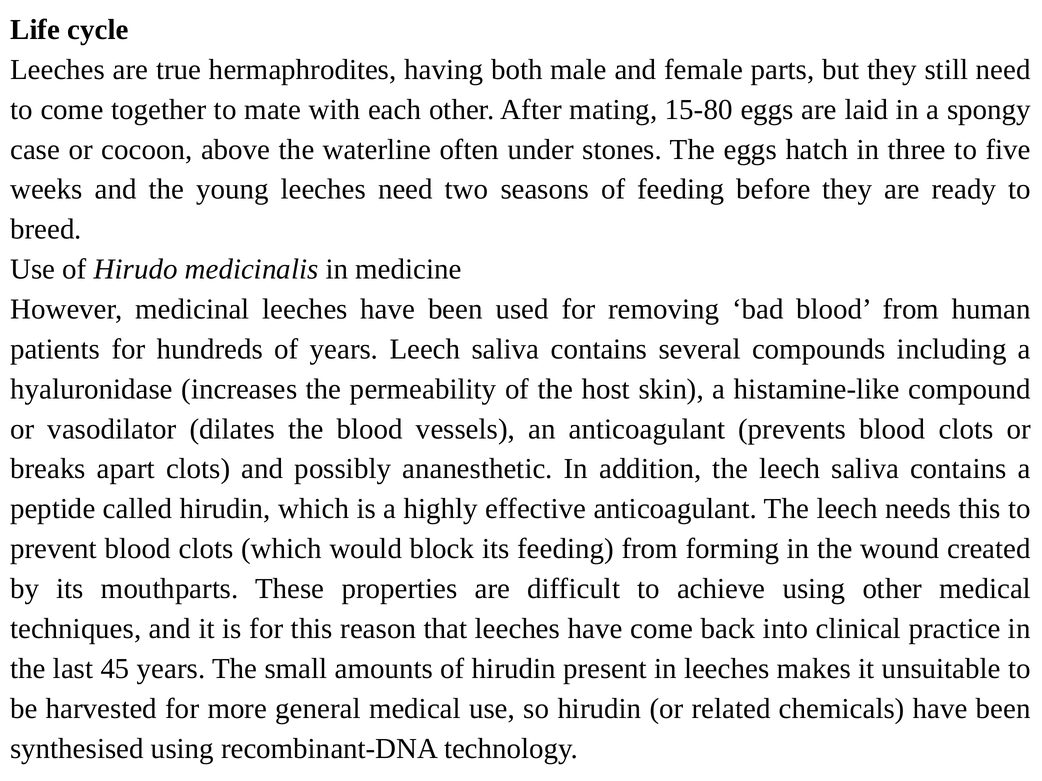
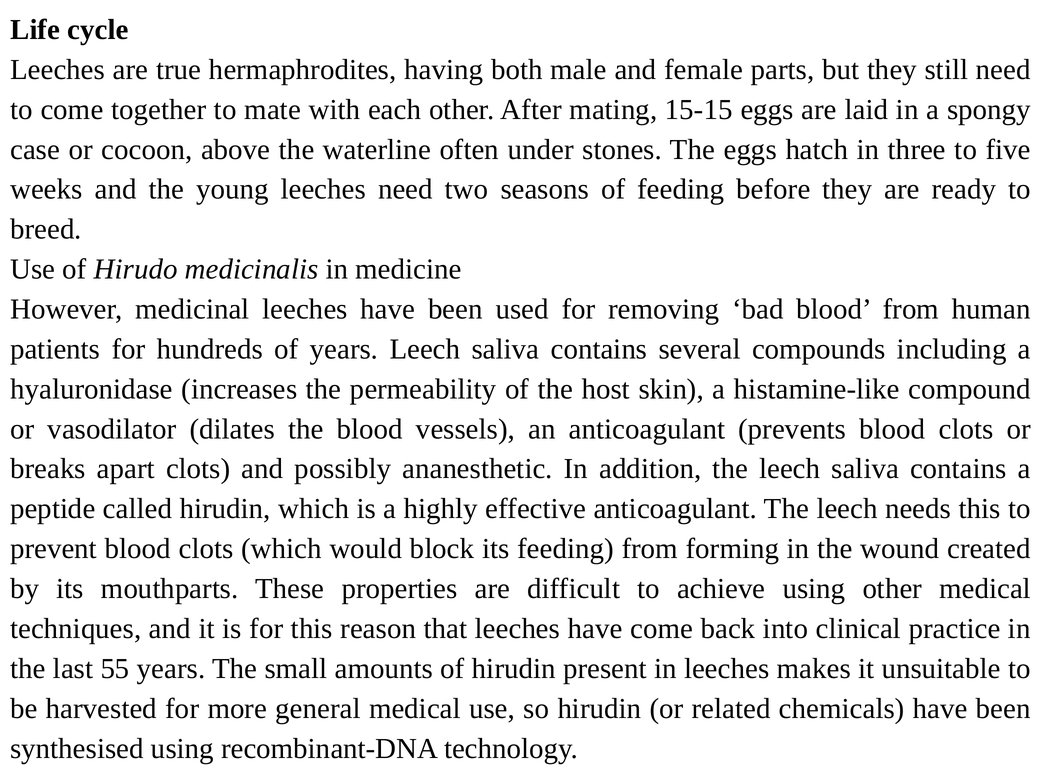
15-80: 15-80 -> 15-15 (699, 110)
45: 45 -> 55 (115, 669)
